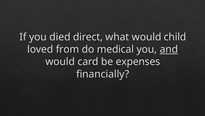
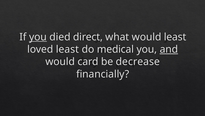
you underline: none -> present (38, 37)
would child: child -> least (175, 37)
loved from: from -> least (67, 49)
expenses: expenses -> decrease (138, 61)
